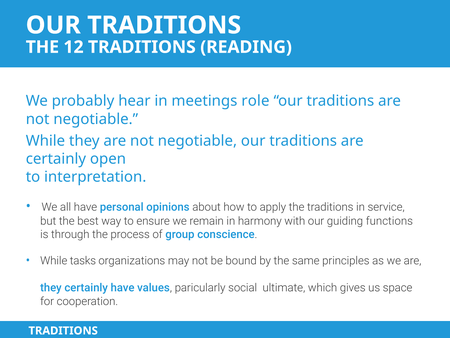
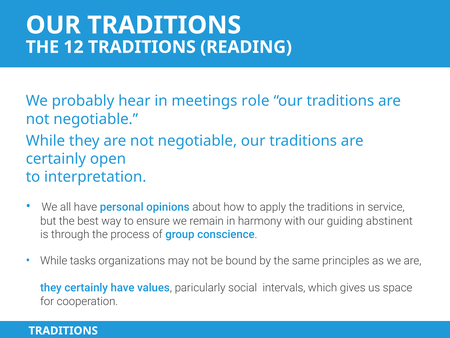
functions: functions -> abstinent (389, 221)
ultimate: ultimate -> intervals (284, 287)
